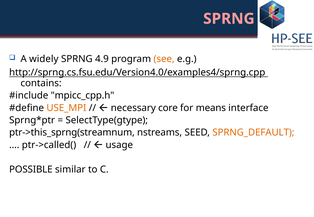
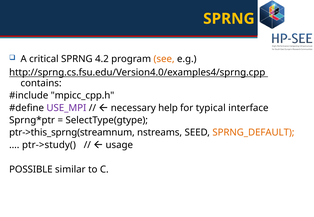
SPRNG colour: pink -> yellow (229, 19)
widely: widely -> critical (44, 59)
4.9: 4.9 -> 4.2 (102, 59)
USE_MPI colour: orange -> purple (66, 108)
core: core -> help (168, 108)
means: means -> typical (211, 108)
ptr->called(: ptr->called( -> ptr->study( (49, 145)
